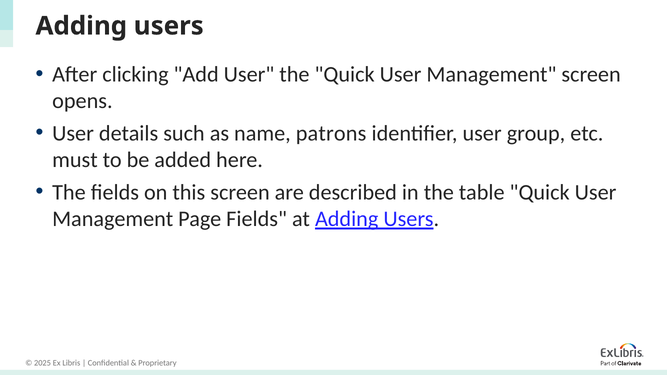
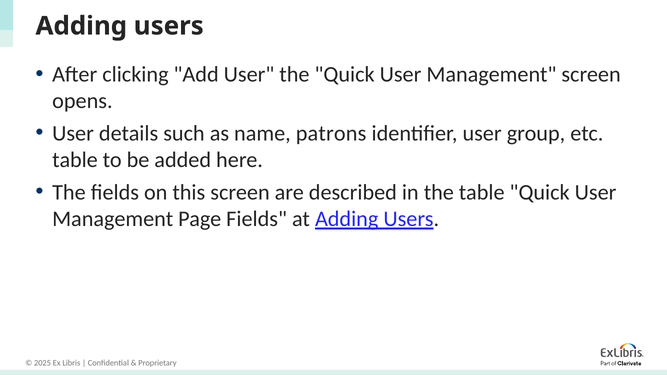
must: must -> table (75, 160)
